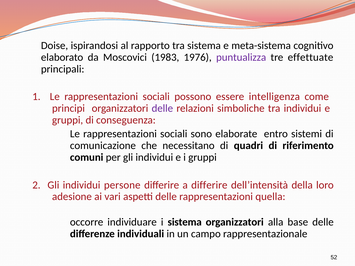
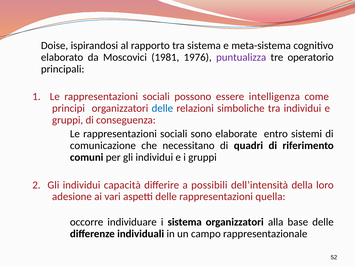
1983: 1983 -> 1981 (165, 57)
effettuate: effettuate -> operatorio (311, 57)
delle colour: purple -> blue (162, 108)
persone: persone -> capacità (122, 185)
a differire: differire -> possibili (209, 185)
